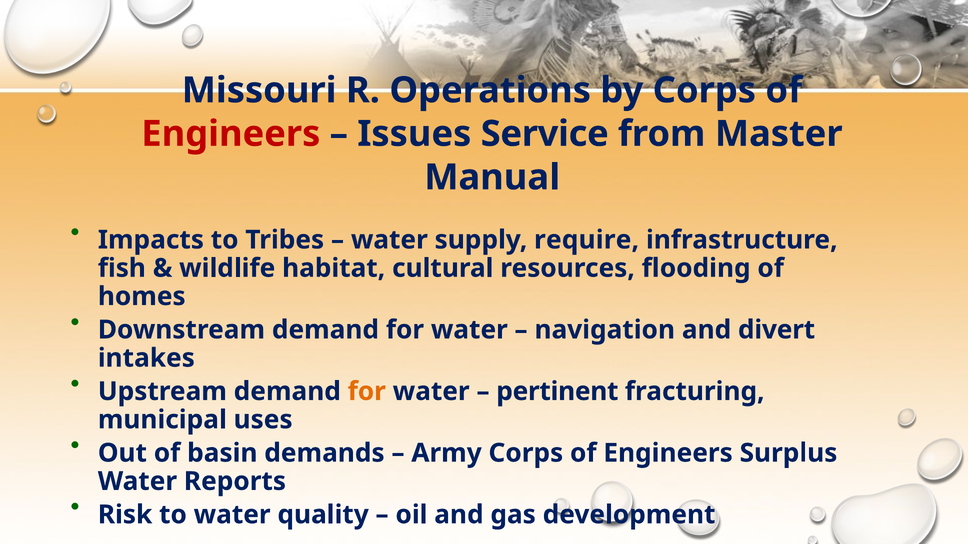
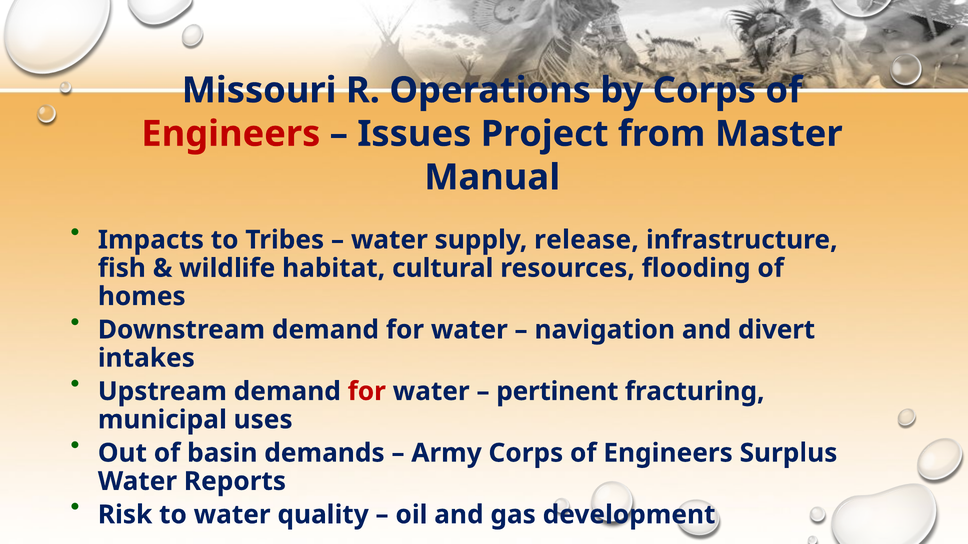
Service: Service -> Project (545, 134)
require: require -> release (587, 240)
for colour: orange -> red (367, 392)
